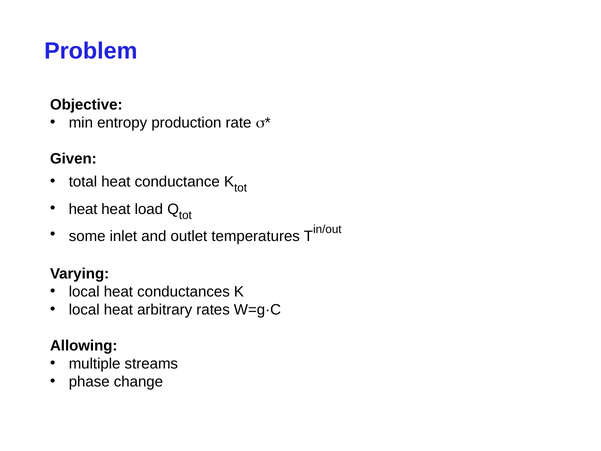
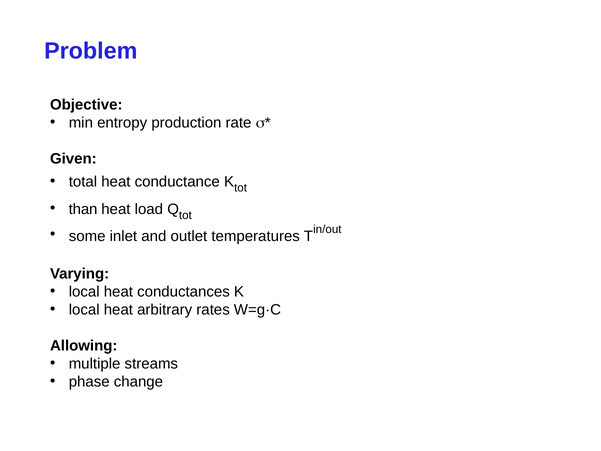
heat: heat -> than (83, 209)
